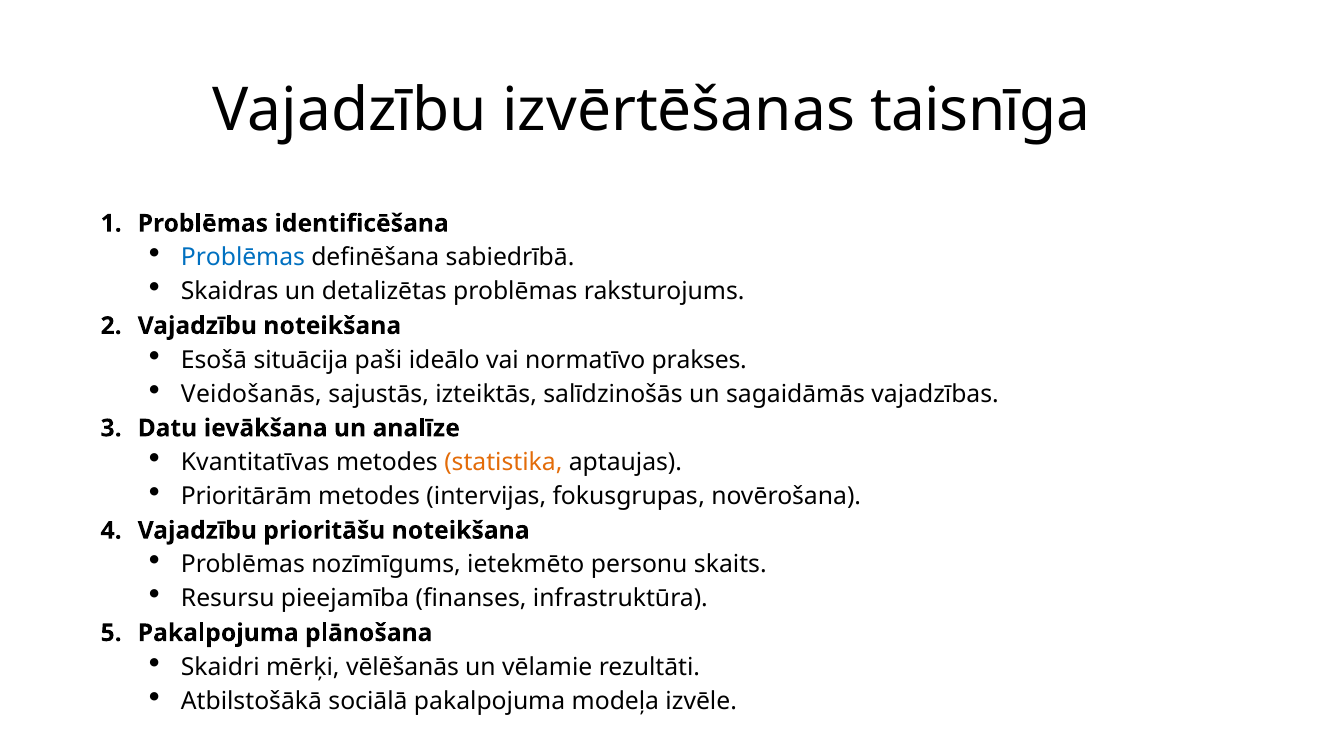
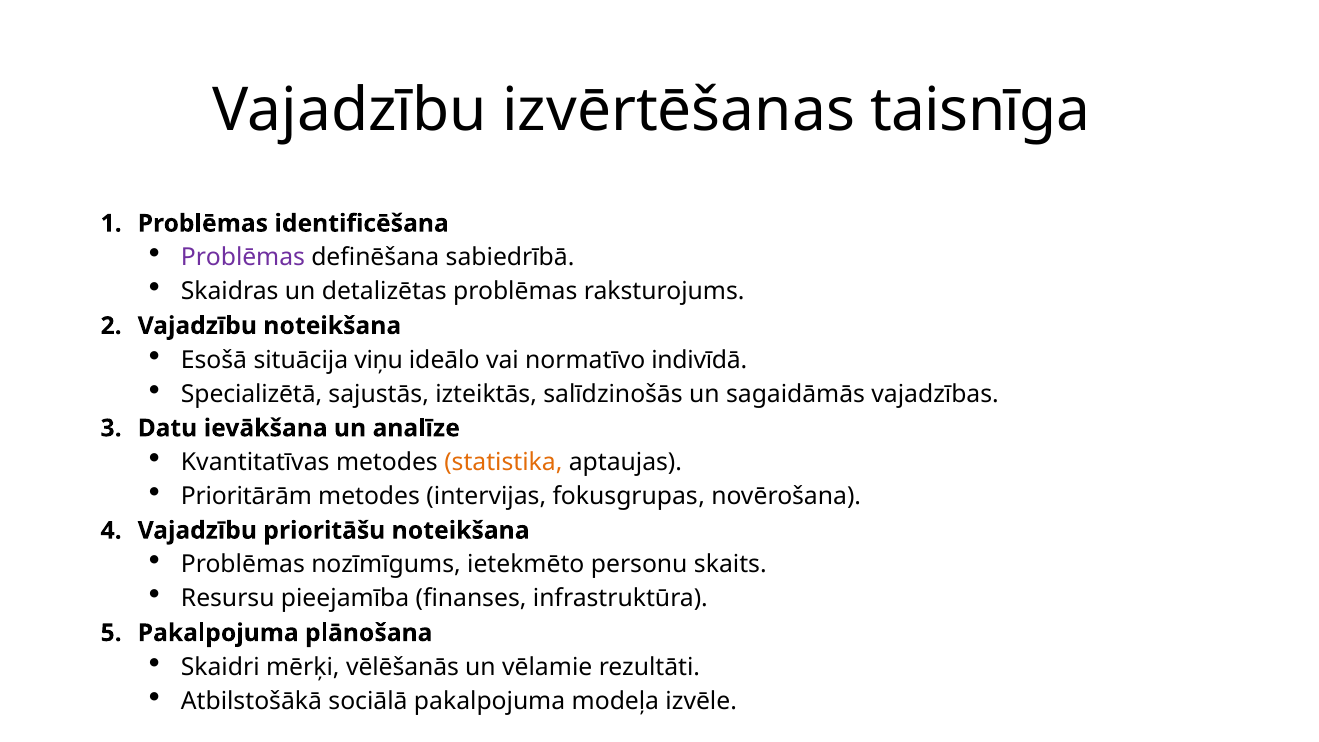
Problēmas colour: blue -> purple (243, 258)
paši: paši -> viņu (379, 360)
prakses: prakses -> indivīdā (699, 360)
Veidošanās: Veidošanās -> Specializētā (252, 394)
